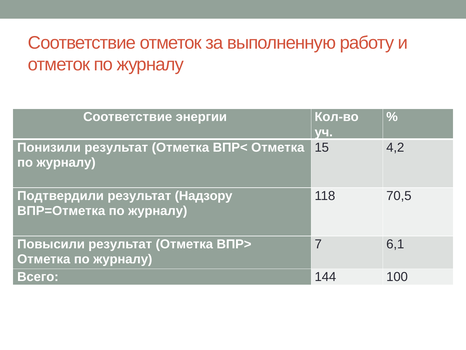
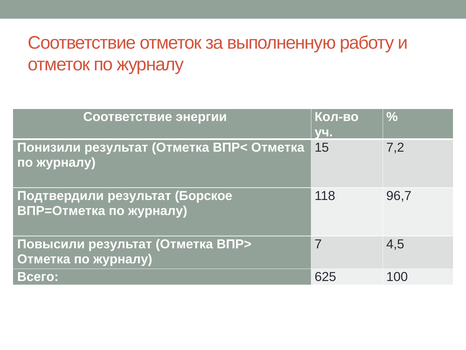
4,2: 4,2 -> 7,2 (395, 147)
Надзору: Надзору -> Борское (204, 195)
70,5: 70,5 -> 96,7 (399, 195)
6,1: 6,1 -> 4,5 (395, 244)
144: 144 -> 625 (325, 277)
